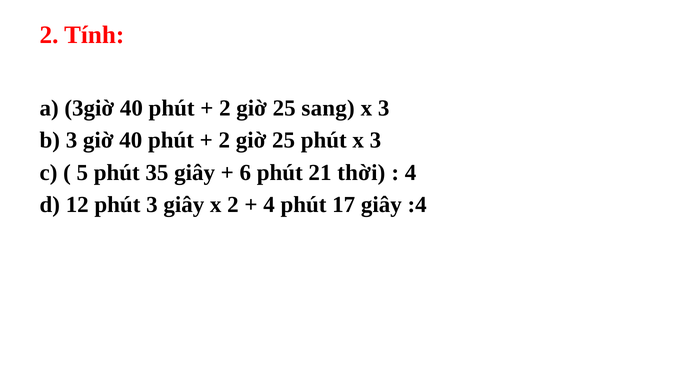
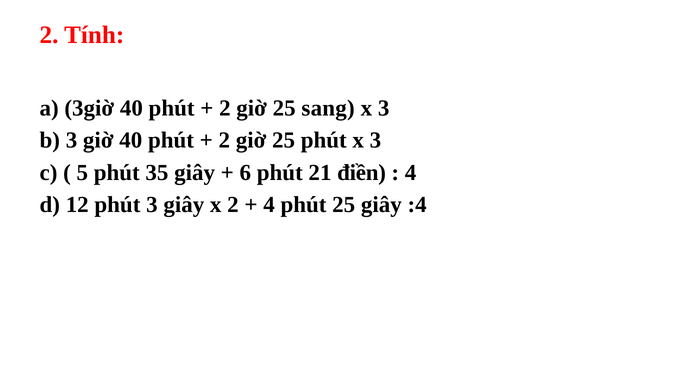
thời: thời -> điền (362, 173)
phút 17: 17 -> 25 (344, 205)
